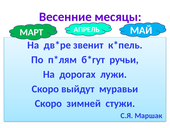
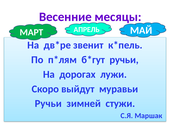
Скоро: Скоро -> Ручьи (48, 103)
